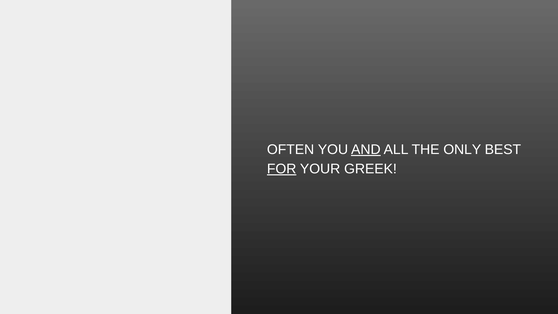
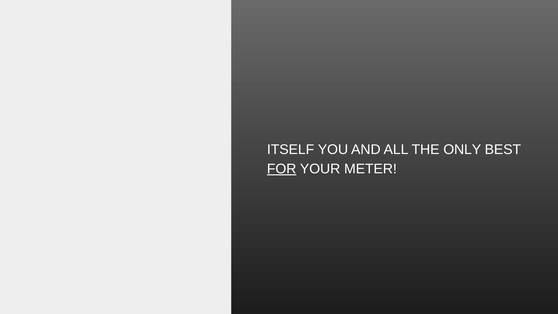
OFTEN: OFTEN -> ITSELF (291, 150)
AND underline: present -> none (366, 150)
GREEK: GREEK -> METER (370, 169)
